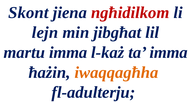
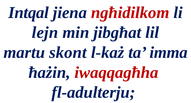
Skont: Skont -> Intqal (29, 13)
martu imma: imma -> skont (68, 52)
iwaqqagħha colour: orange -> red (116, 72)
